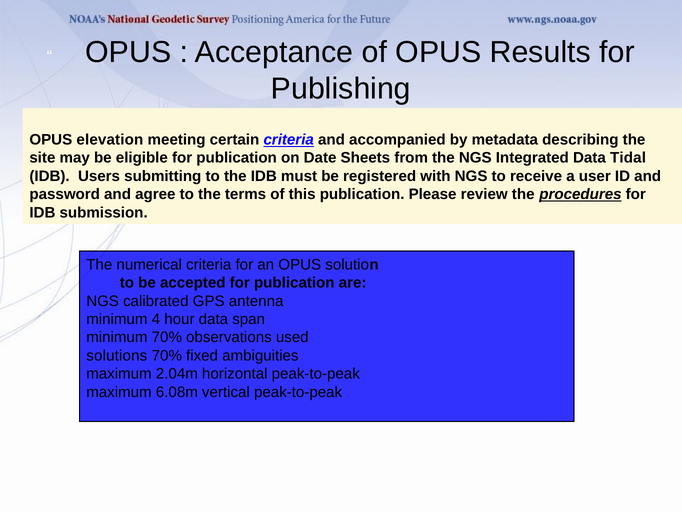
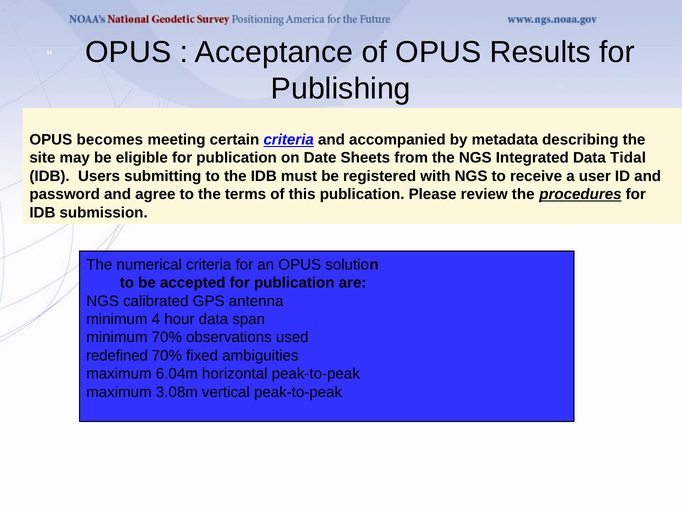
elevation: elevation -> becomes (110, 140)
solutions: solutions -> redefined (117, 355)
2.04m: 2.04m -> 6.04m (177, 374)
6.08m: 6.08m -> 3.08m (177, 392)
